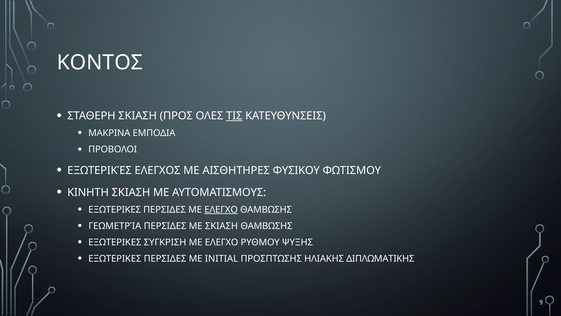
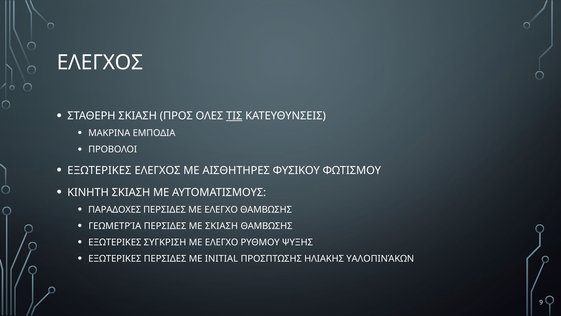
ΚΟΝΤΟΣ: ΚΟΝΤΟΣ -> ΕΛΕΓΧΟΣ (100, 62)
ΕΞΩΤΕΡΙΚΈΣ: ΕΞΩΤΕΡΙΚΈΣ -> ΕΞΩΤΕΡΙΚΕΣ (99, 170)
ΕΞΩΤΕΡΙΚΕΣ: ΕΞΩΤΕΡΙΚΕΣ -> ΠΑΡΑΔΟΧΕΣ (115, 209)
ΕΛΕΓΧΟ underline: present -> none (221, 209)
ΔΙΠΛΩΜΑΤΙΚΗΣ: ΔΙΠΛΩΜΑΤΙΚΗΣ -> ΥΑΛΟΠΙΝΆΚΩΝ (380, 258)
